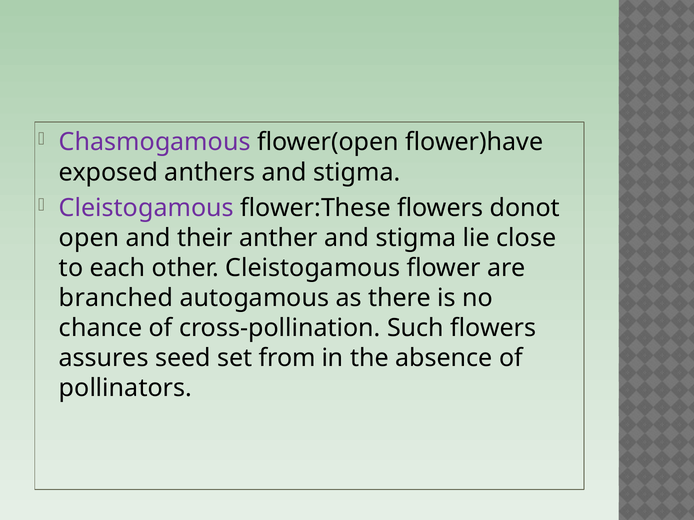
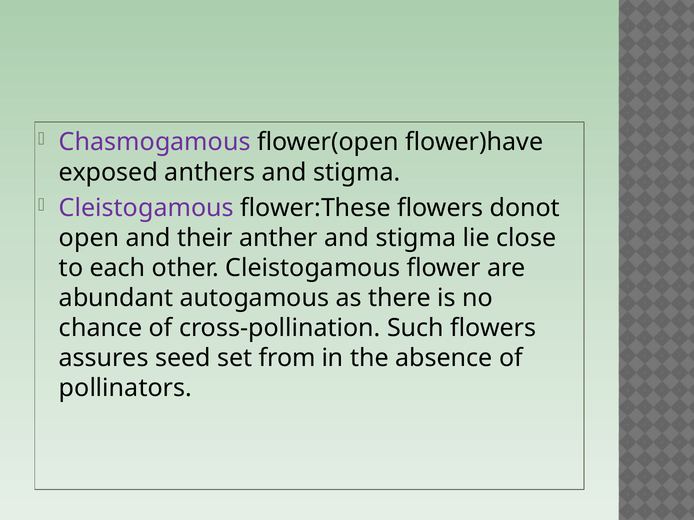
branched: branched -> abundant (116, 298)
